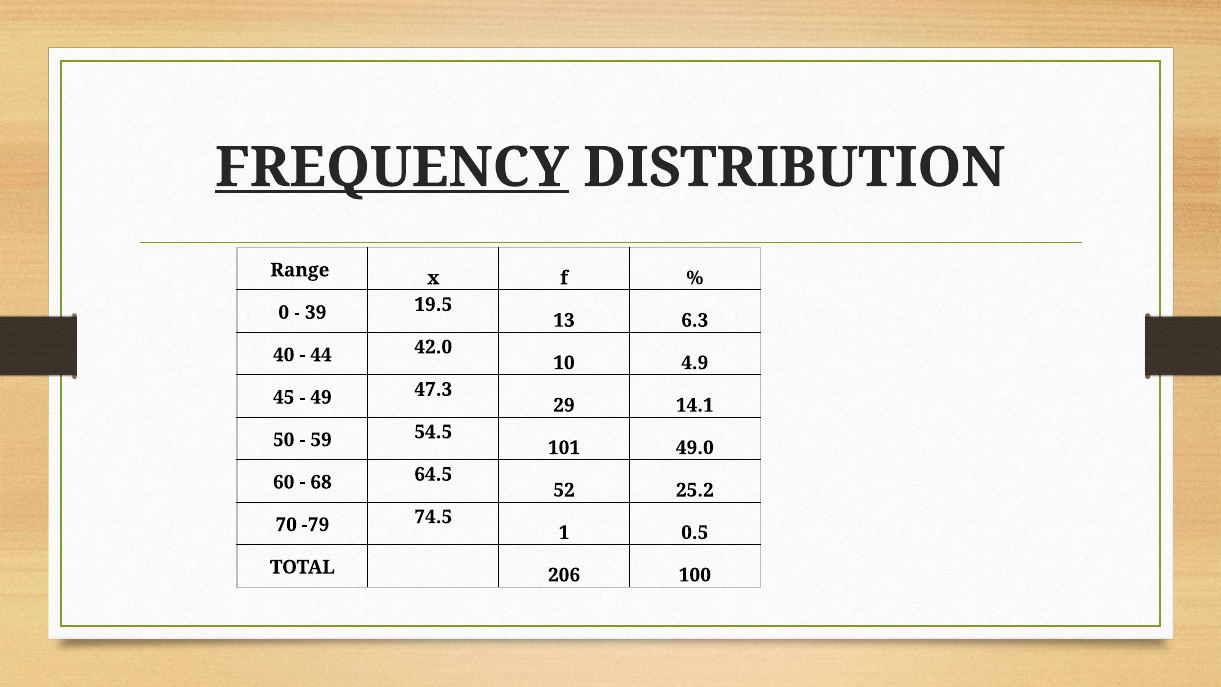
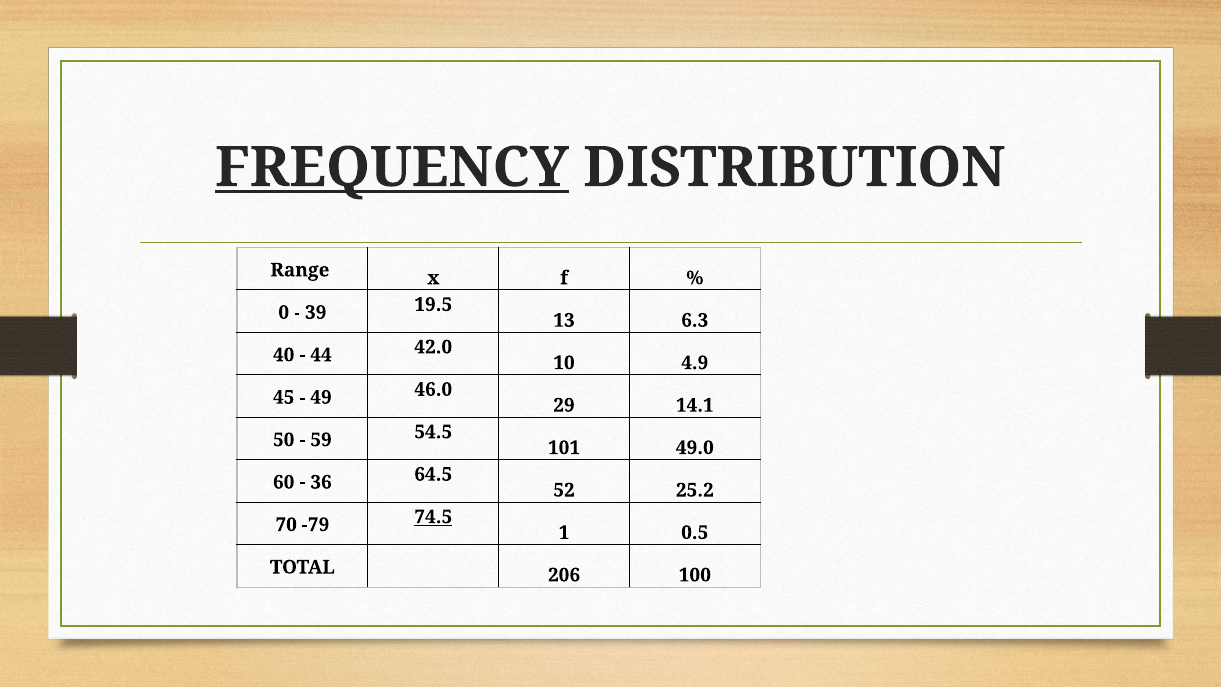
47.3: 47.3 -> 46.0 (433, 389)
68: 68 -> 36 (321, 482)
74.5 underline: none -> present (433, 517)
